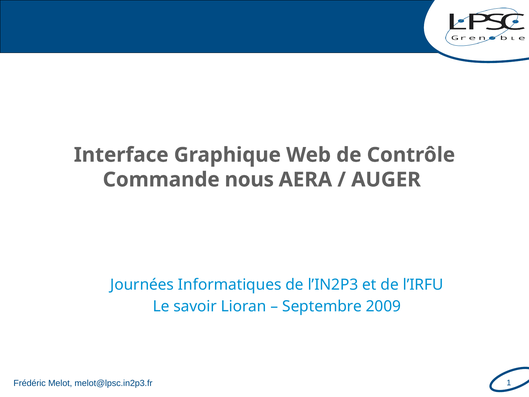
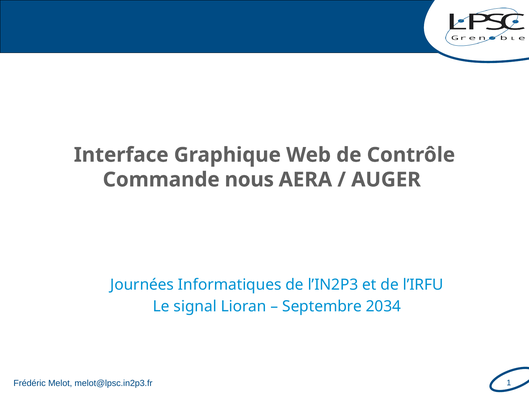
savoir: savoir -> signal (195, 306)
2009: 2009 -> 2034 (383, 306)
